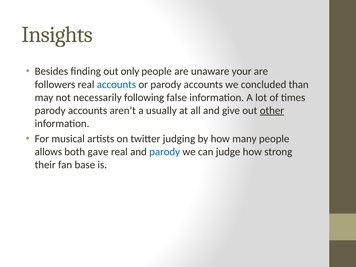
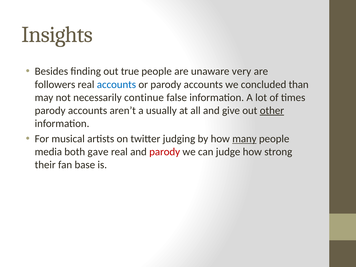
only: only -> true (130, 71)
your: your -> very (242, 71)
following: following -> continue (144, 97)
many underline: none -> present (244, 139)
allows: allows -> media (48, 152)
parody colour: blue -> red (165, 152)
